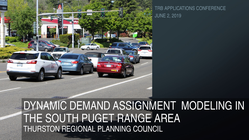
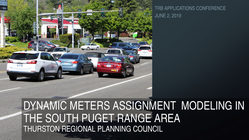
DEMAND: DEMAND -> METERS (90, 106)
